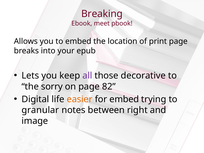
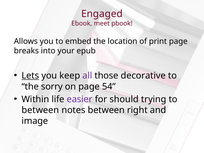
Breaking: Breaking -> Engaged (102, 14)
Lets underline: none -> present (30, 76)
82: 82 -> 54 (109, 87)
Digital: Digital -> Within (35, 99)
easier colour: orange -> purple (80, 99)
for embed: embed -> should (124, 99)
granular: granular -> between (40, 110)
